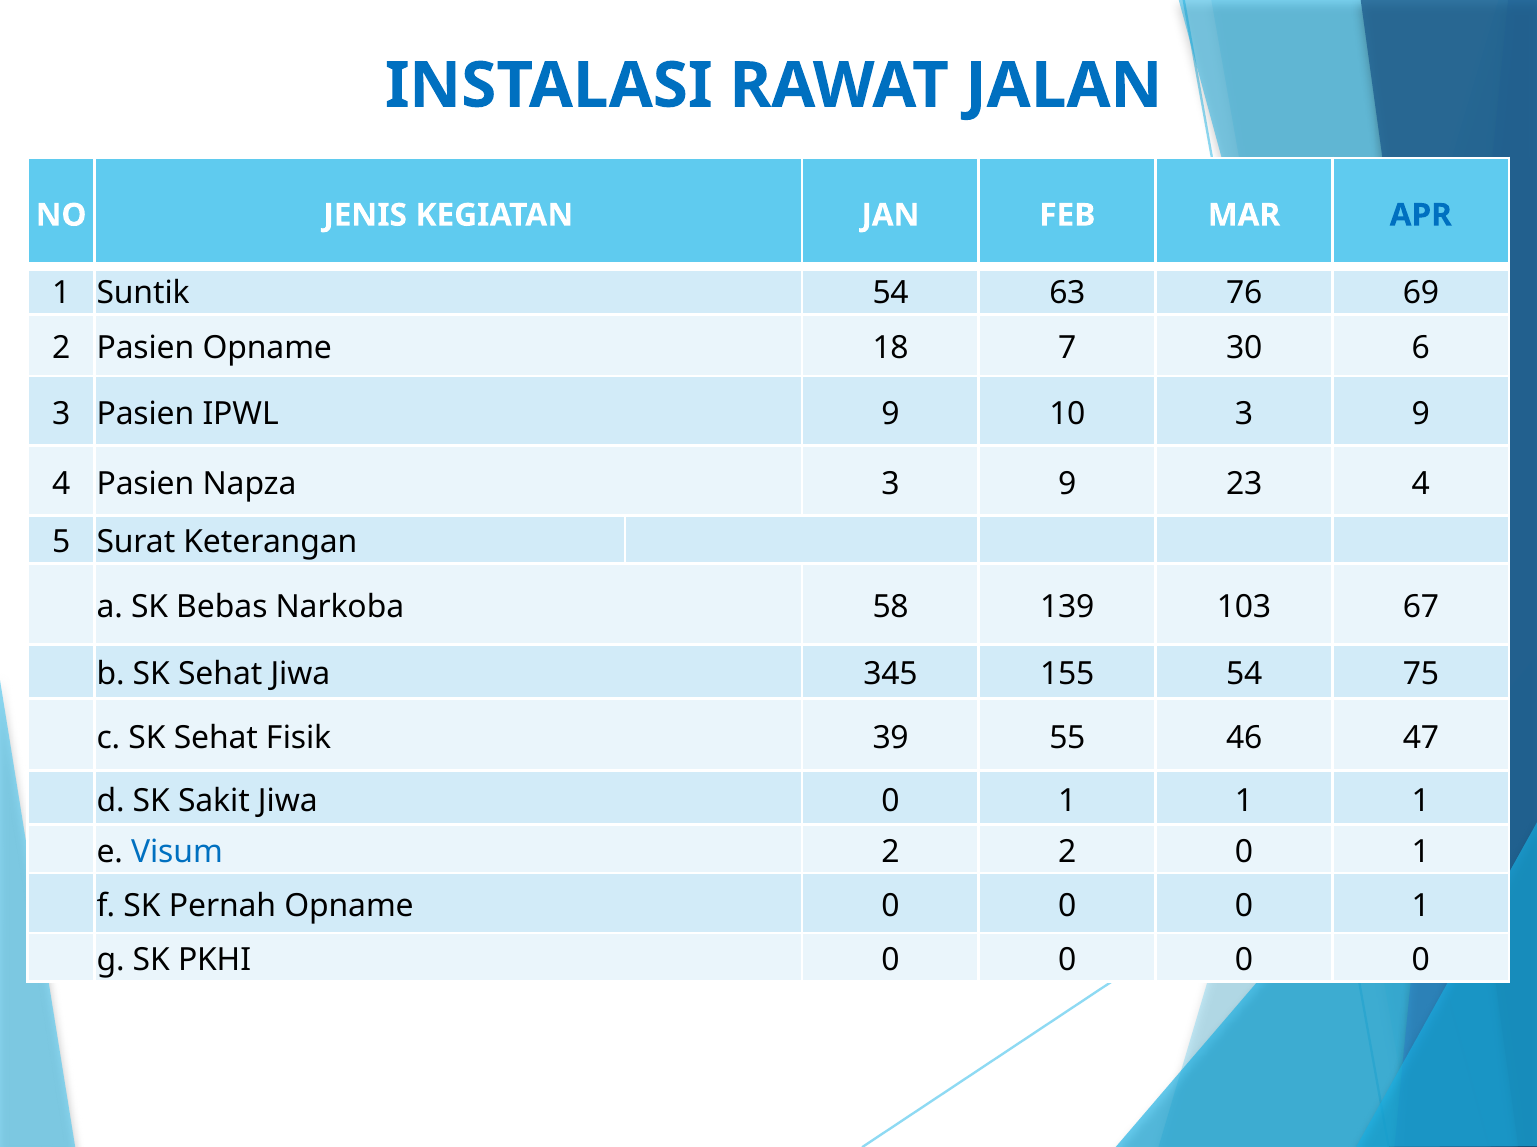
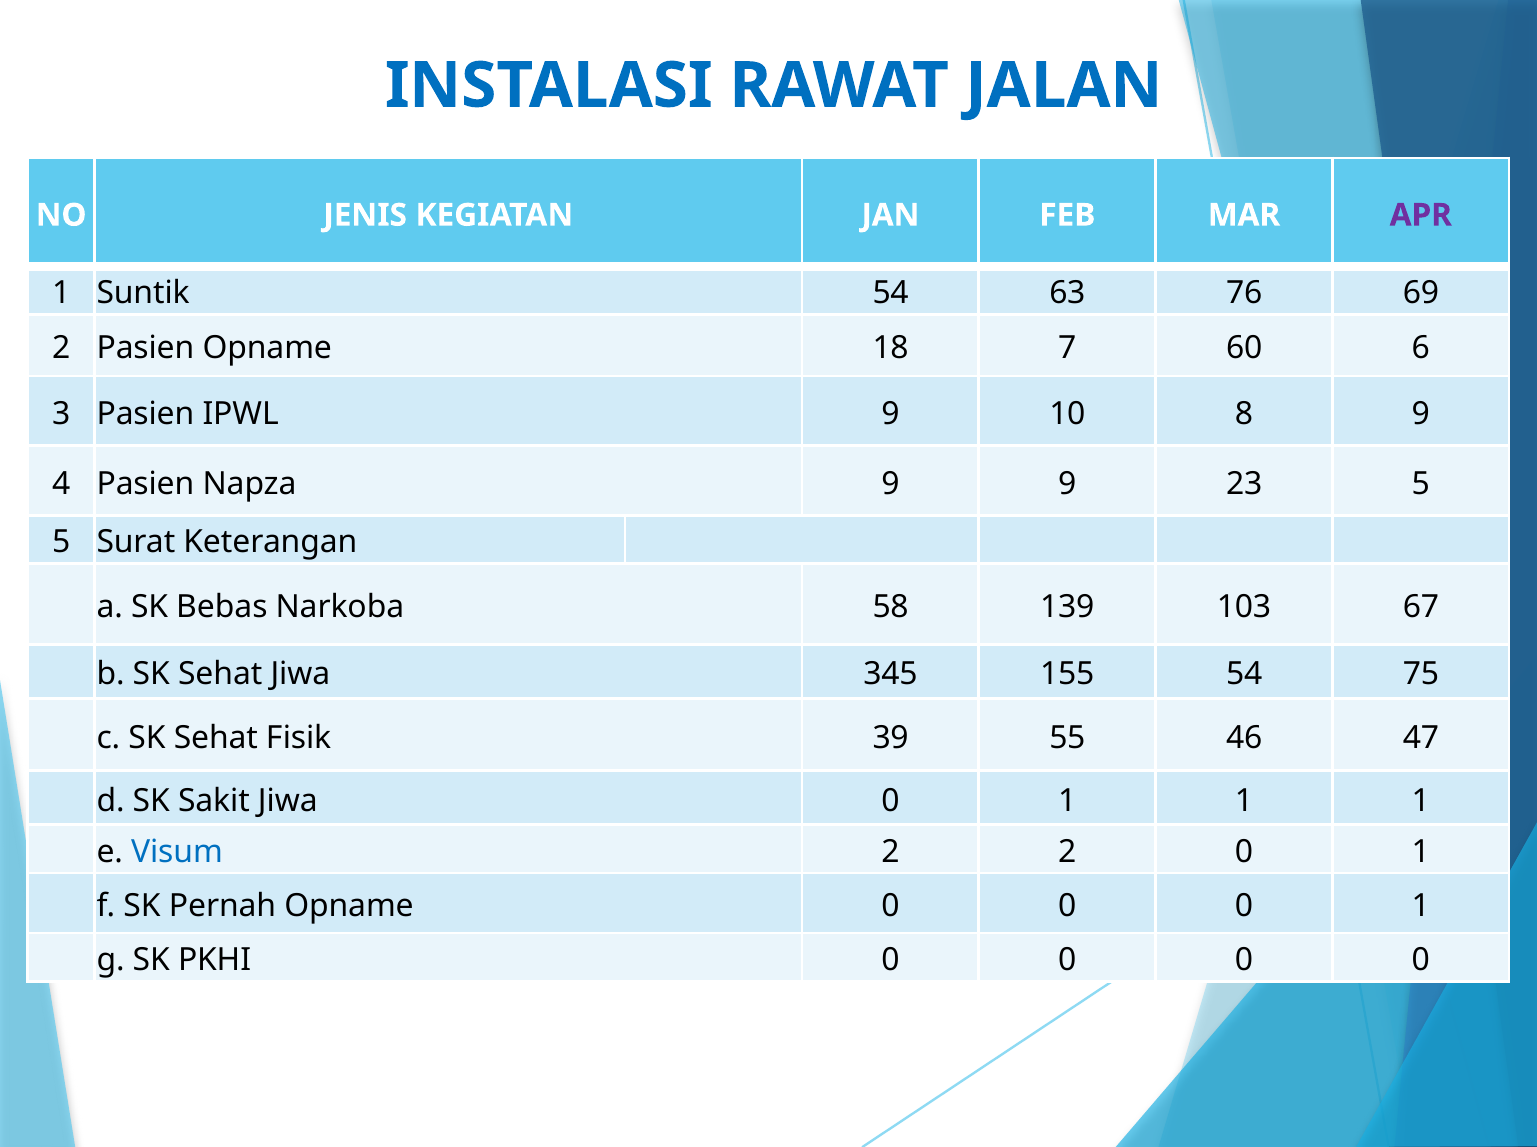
APR colour: blue -> purple (1421, 215)
30: 30 -> 60 (1244, 348)
10 3: 3 -> 8 (1244, 414)
Napza 3: 3 -> 9 (891, 484)
23 4: 4 -> 5 (1421, 484)
